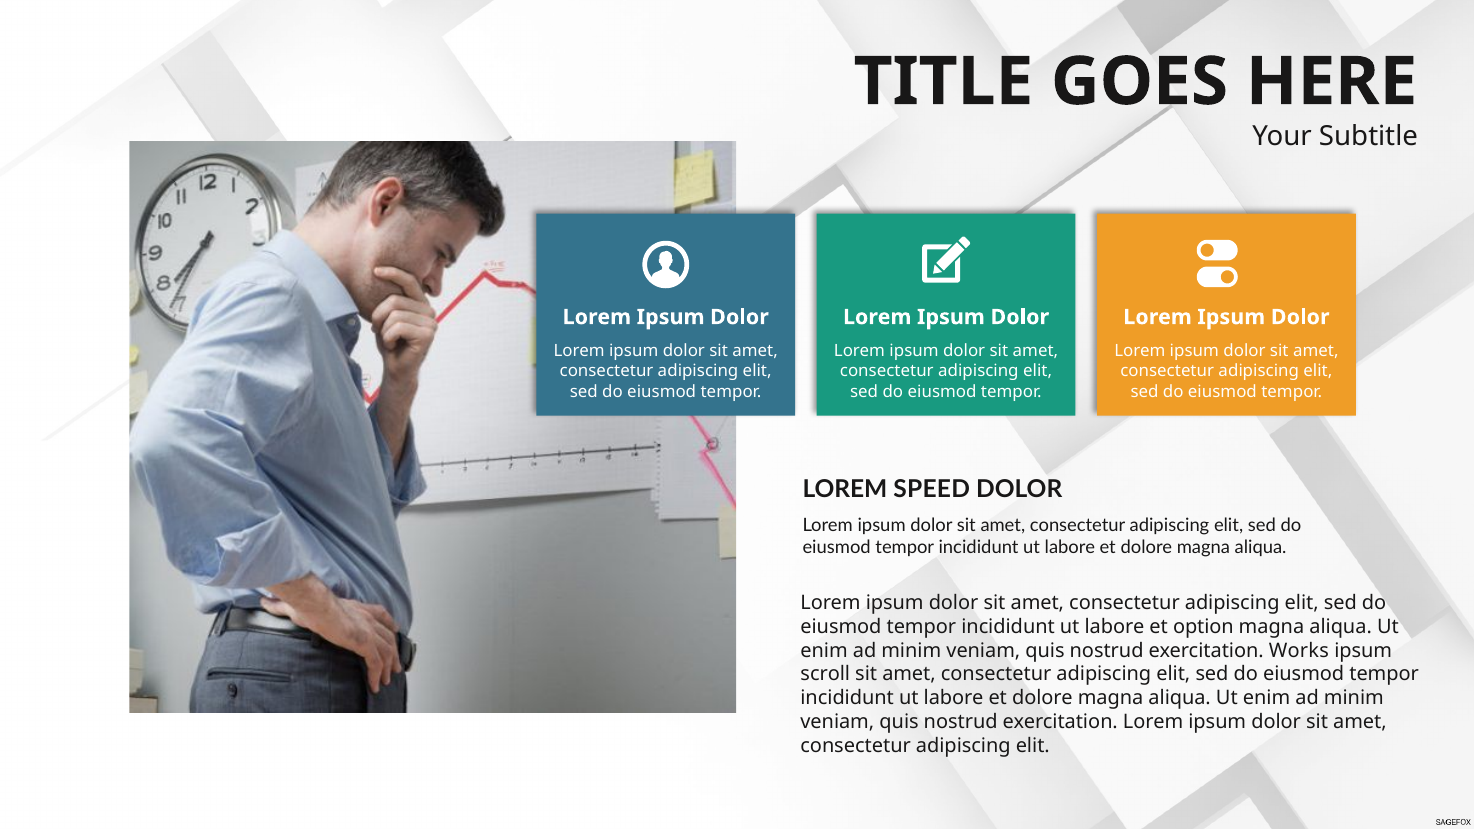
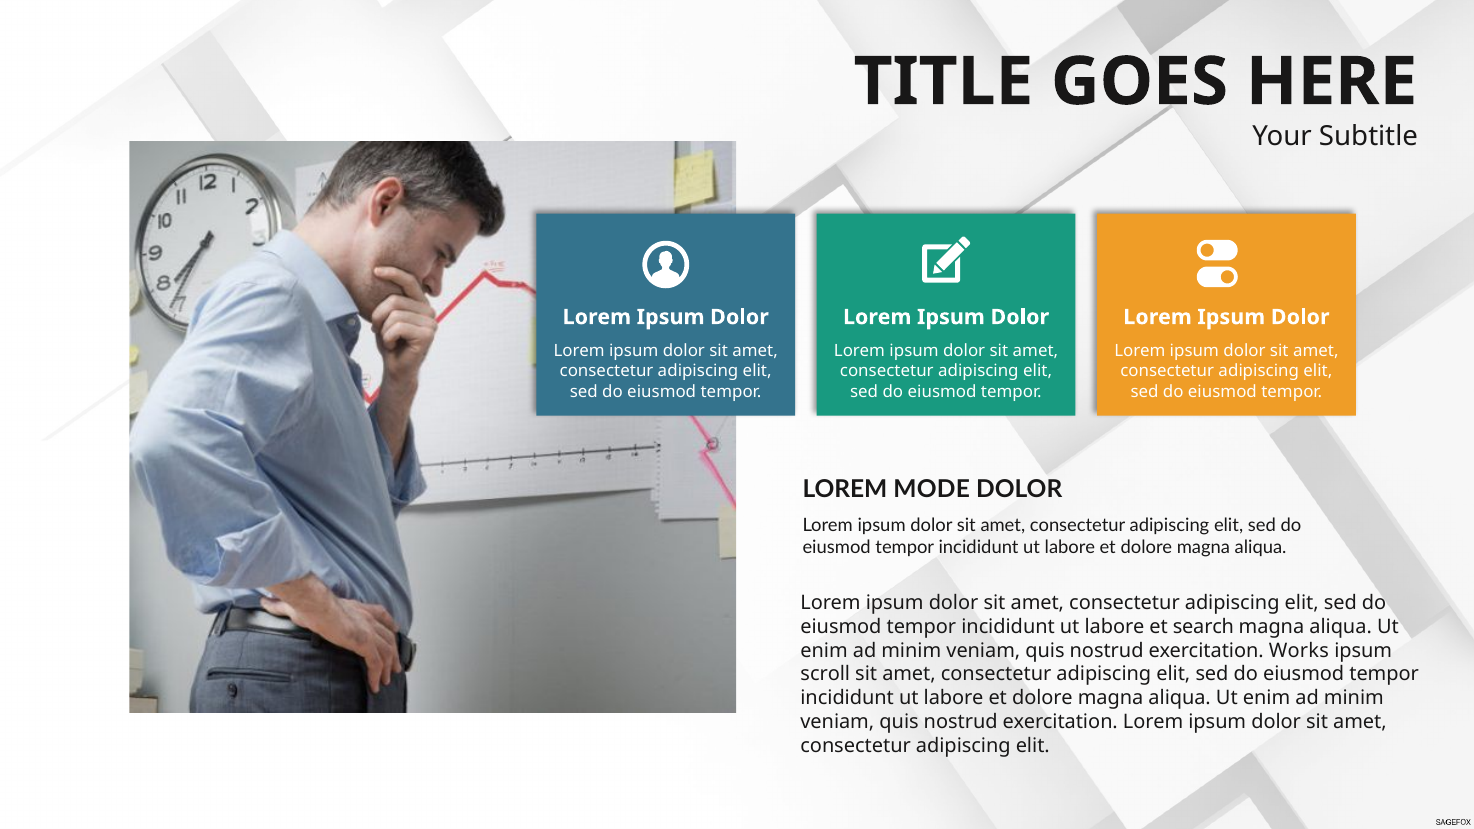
SPEED: SPEED -> MODE (932, 489)
option: option -> search (1203, 627)
